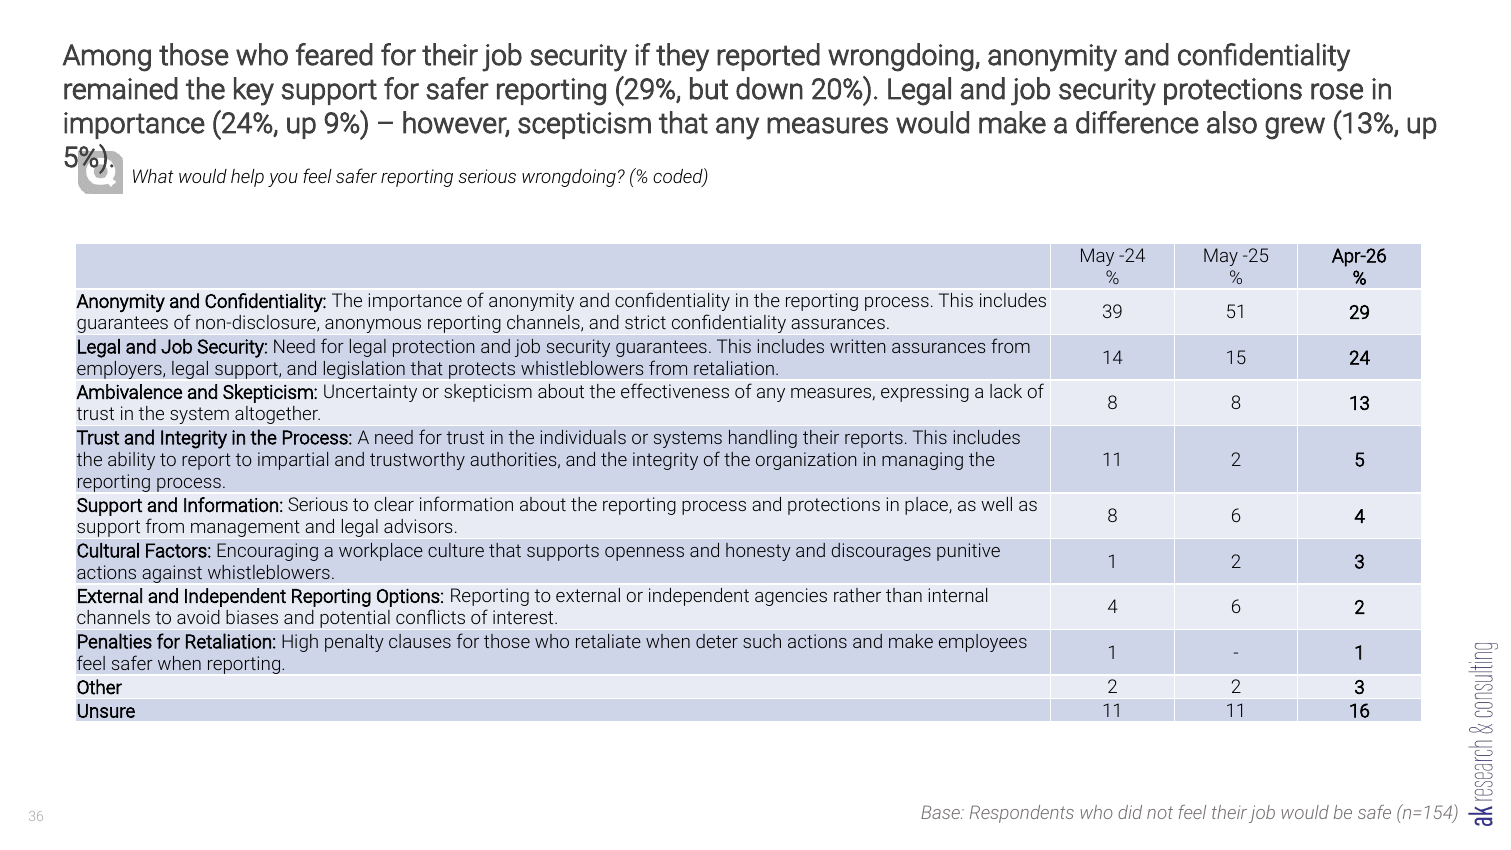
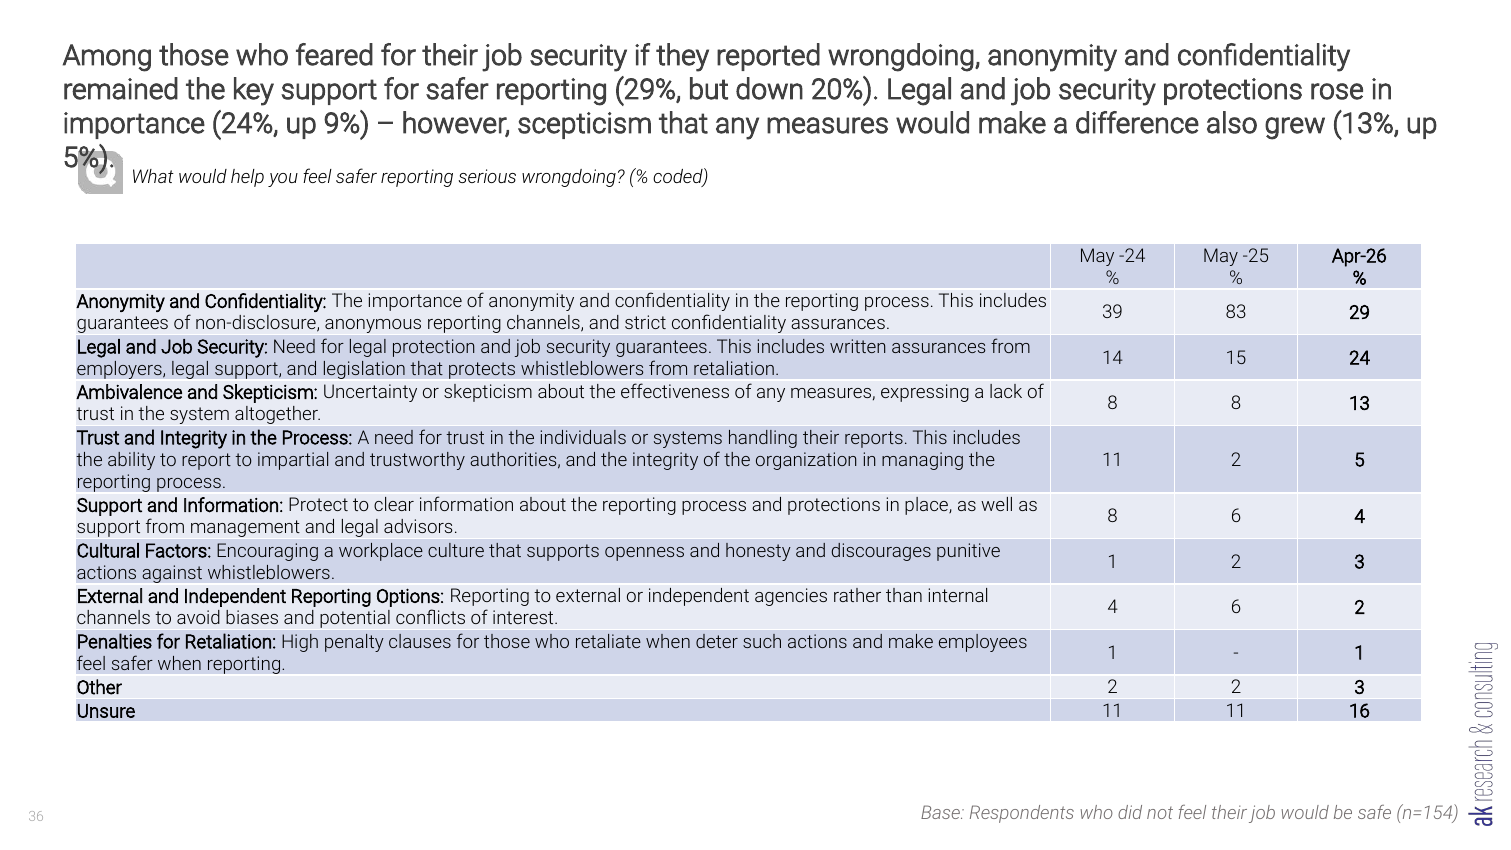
51: 51 -> 83 (1236, 313)
Information Serious: Serious -> Protect (318, 506)
